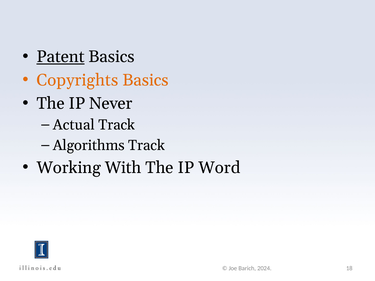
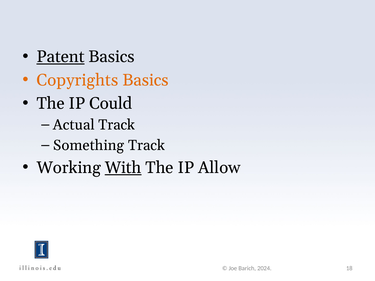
Never: Never -> Could (111, 103)
Algorithms: Algorithms -> Something (89, 145)
With underline: none -> present (123, 168)
Word: Word -> Allow (219, 168)
